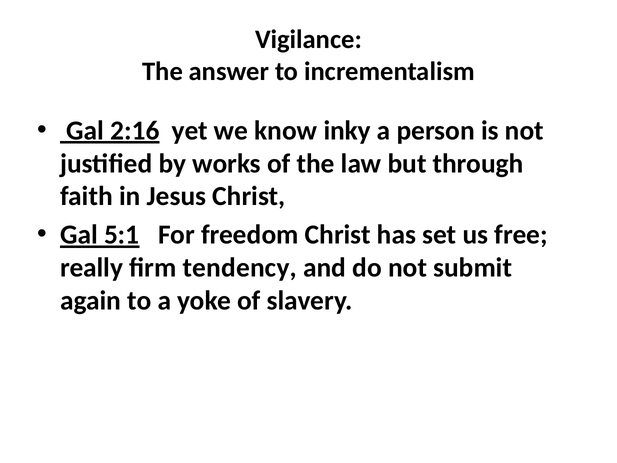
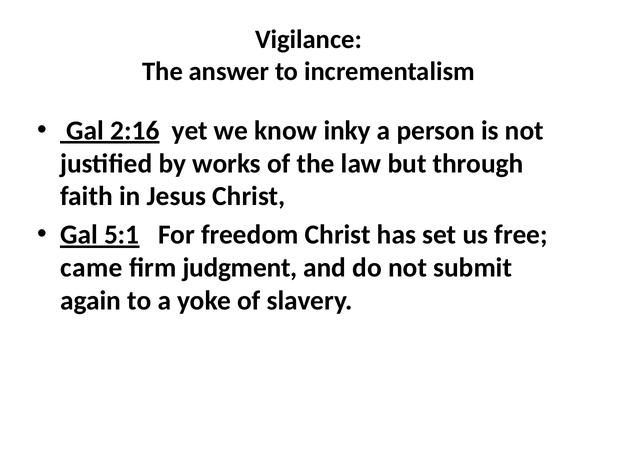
really: really -> came (91, 268)
tendency: tendency -> judgment (240, 268)
